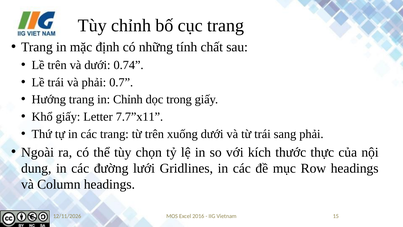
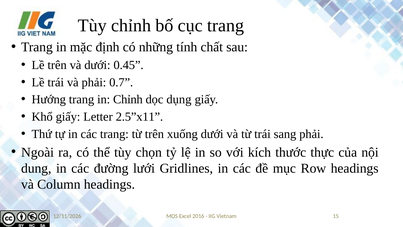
0.74: 0.74 -> 0.45 (129, 65)
trong: trong -> dụng (179, 99)
7.7”x11: 7.7”x11 -> 2.5”x11 (139, 117)
